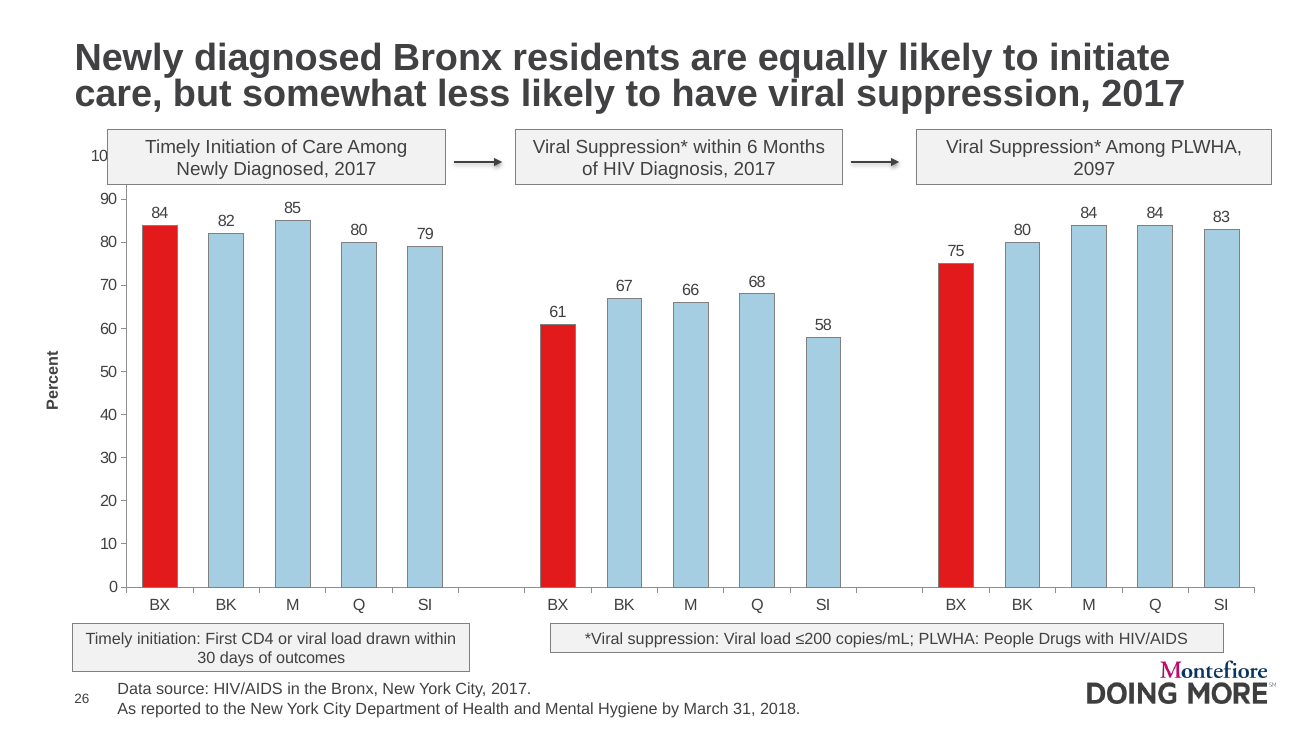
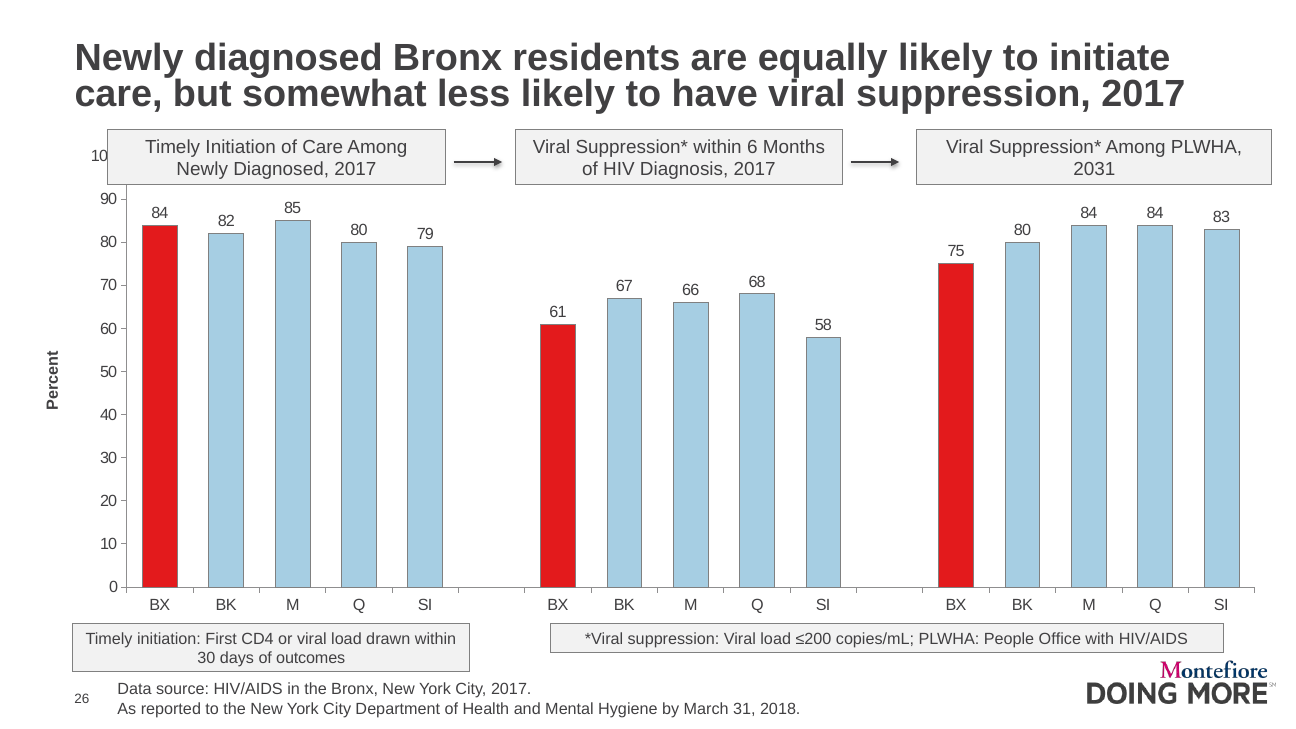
2097: 2097 -> 2031 (1094, 170)
Drugs: Drugs -> Office (1060, 639)
